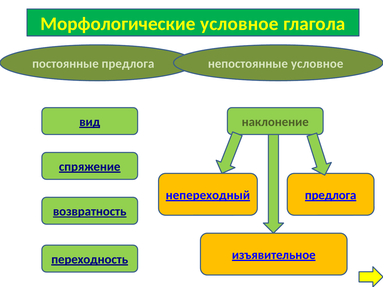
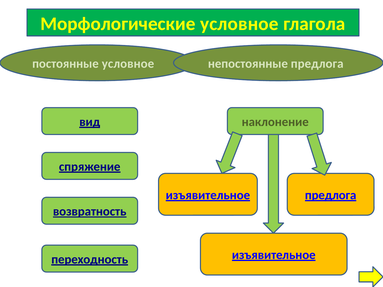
постоянные предлога: предлога -> условное (128, 64)
непостоянные условное: условное -> предлога (317, 64)
непереходный: непереходный -> изъявительное (208, 195)
